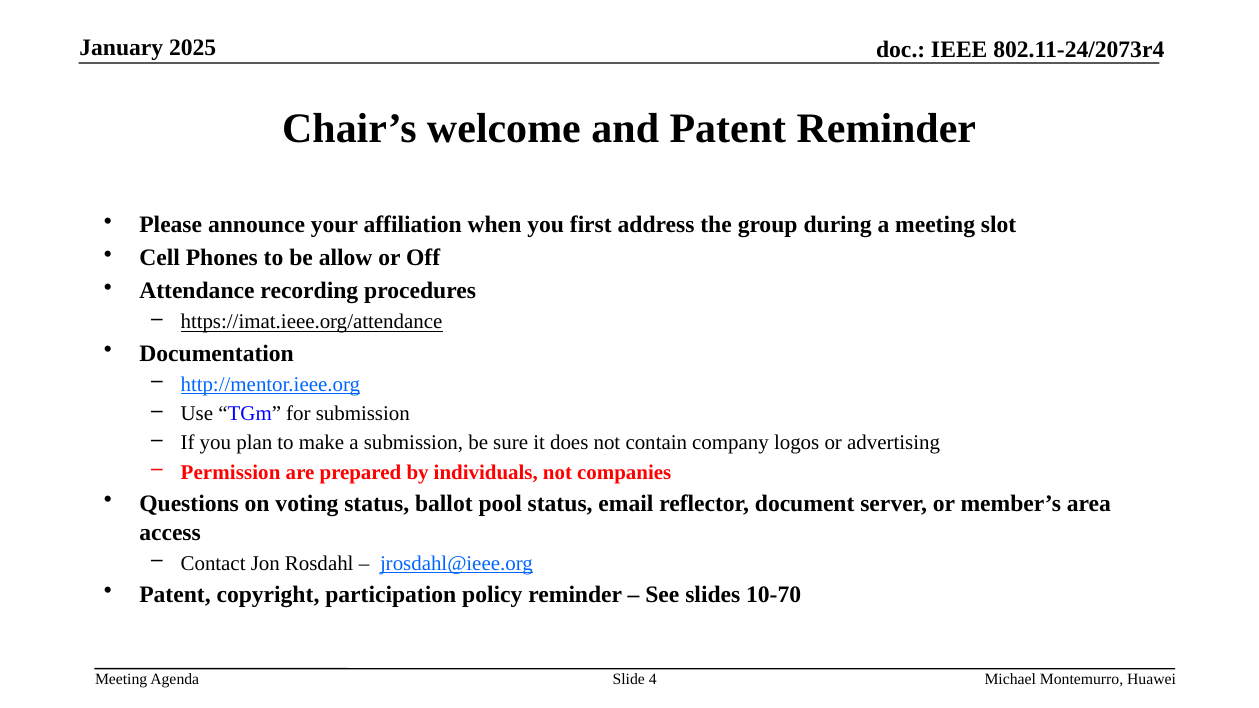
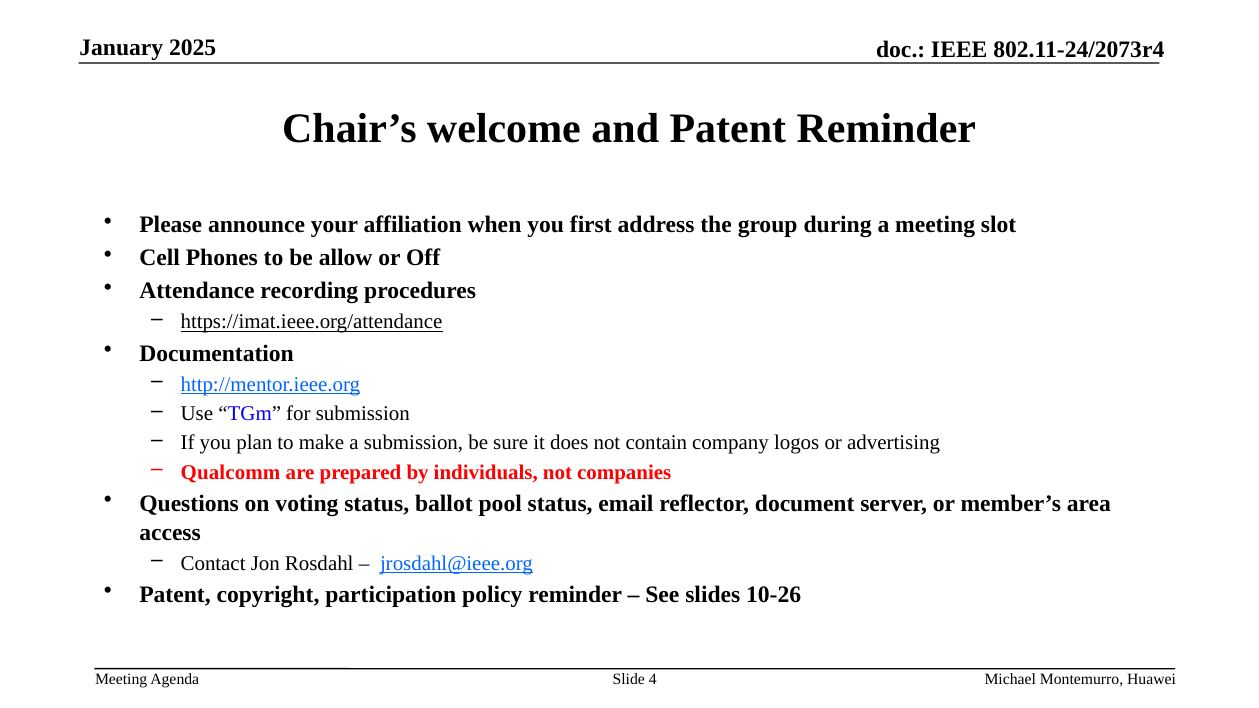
Permission: Permission -> Qualcomm (231, 473)
10-70: 10-70 -> 10-26 (774, 595)
